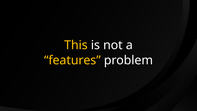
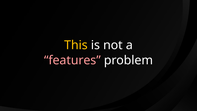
features colour: yellow -> pink (72, 60)
